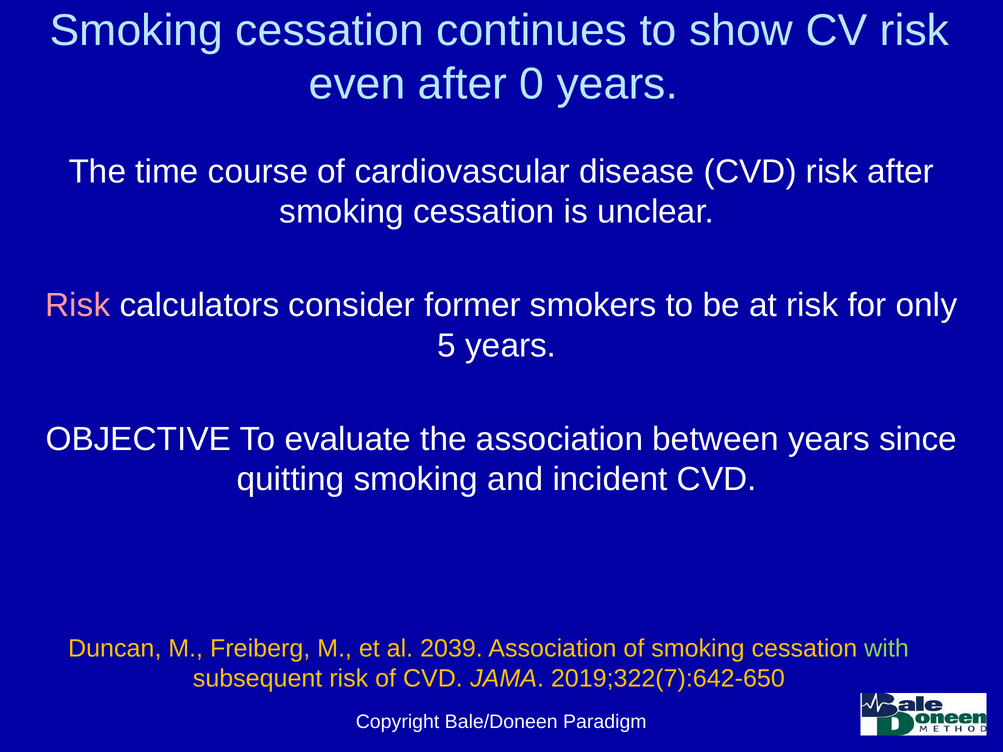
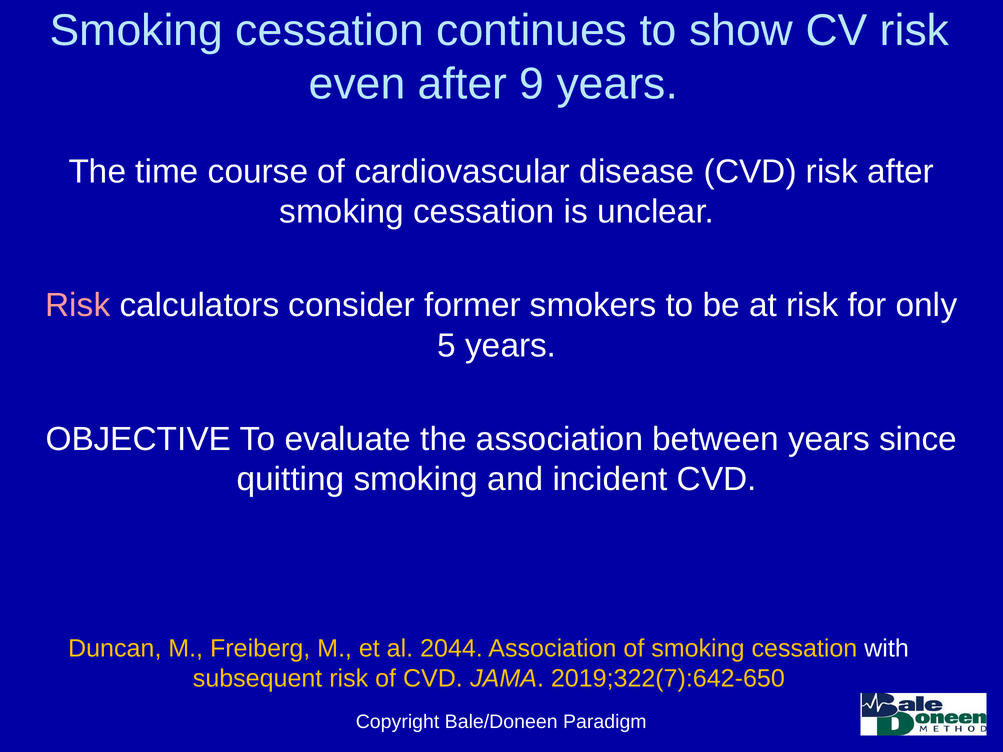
0: 0 -> 9 (532, 84)
2039: 2039 -> 2044 (452, 649)
with colour: light green -> white (887, 649)
